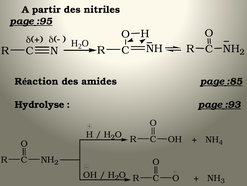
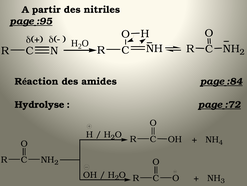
:85: :85 -> :84 (235, 81)
:93: :93 -> :72 (233, 104)
